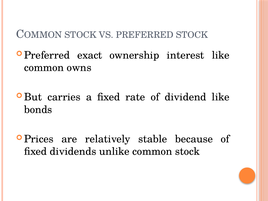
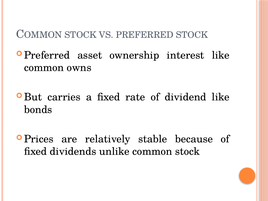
exact: exact -> asset (90, 55)
